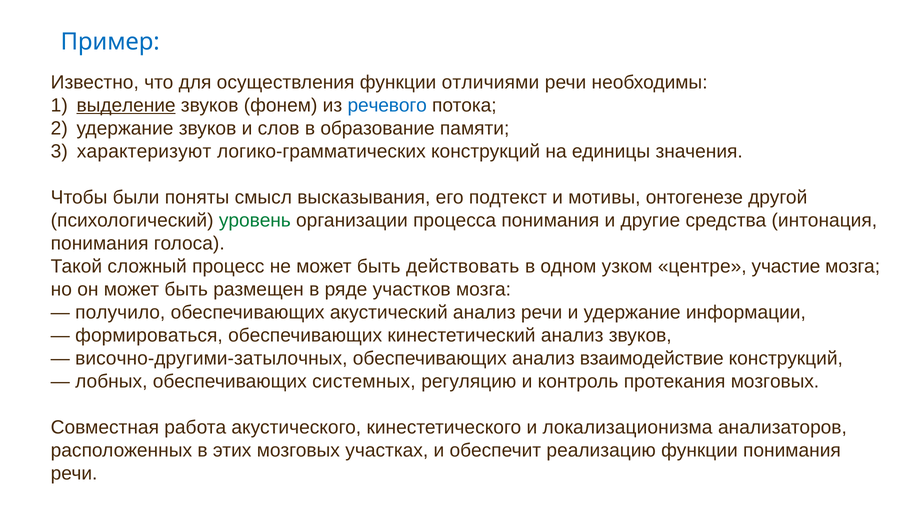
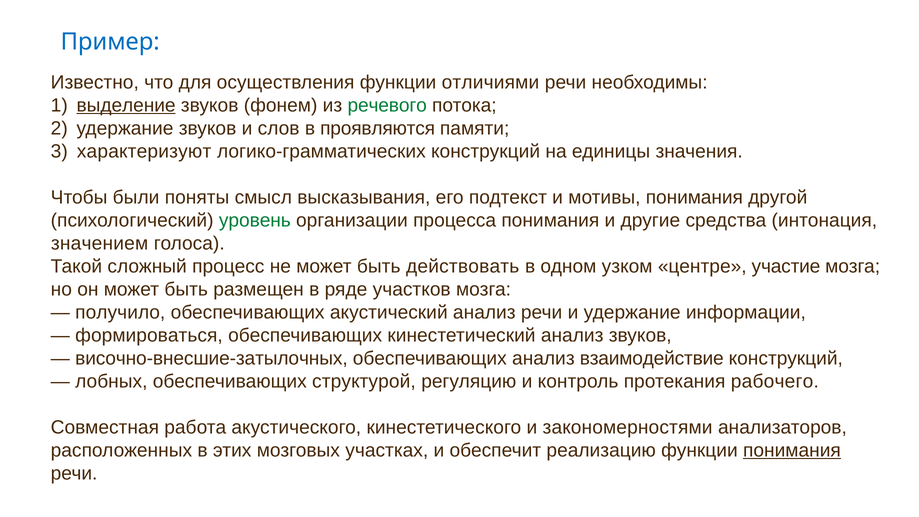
речевого colour: blue -> green (387, 105)
образование: образование -> проявляются (378, 128)
мотивы онтогенезе: онтогенезе -> понимания (694, 197)
понимания: понимания -> значением (100, 243)
височно-другими-затылочных: височно-другими-затылочных -> височно-внесшие-затылочных (211, 358)
системных: системных -> структурой (364, 381)
протекания мозговых: мозговых -> рабочего (775, 381)
локализационизма: локализационизма -> закономерностями (628, 427)
понимания underline: none -> present (792, 450)
